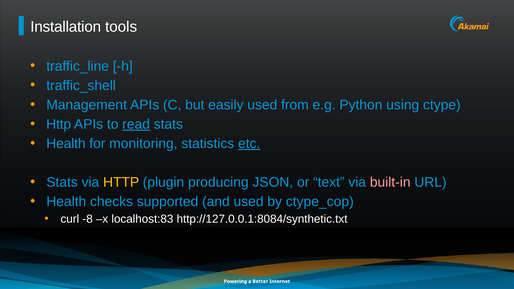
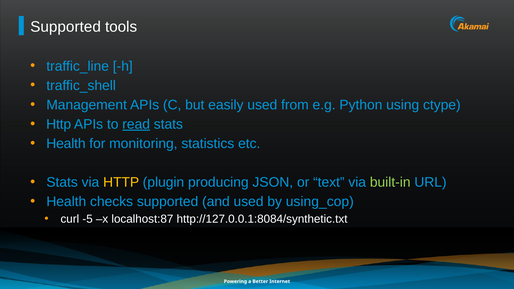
Installation: Installation -> Supported (66, 27)
etc underline: present -> none (249, 144)
built-in colour: pink -> light green (390, 182)
ctype_cop: ctype_cop -> using_cop (320, 202)
-8: -8 -> -5 (88, 219)
localhost:83: localhost:83 -> localhost:87 (142, 219)
